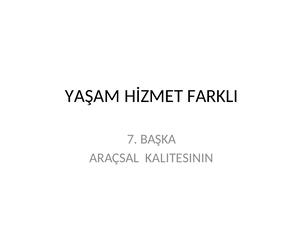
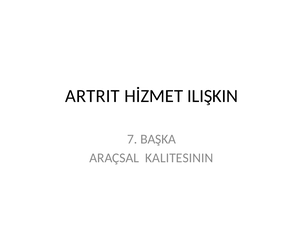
YAŞAM: YAŞAM -> ARTRIT (92, 96)
FARKLI: FARKLI -> ILIŞKIN (213, 96)
